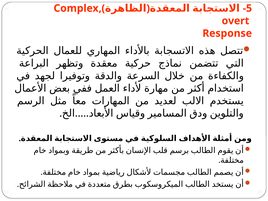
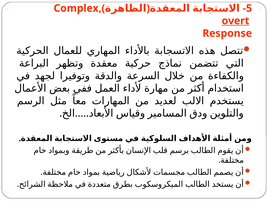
overt underline: none -> present (236, 21)
